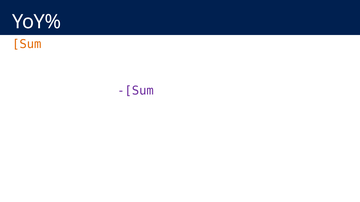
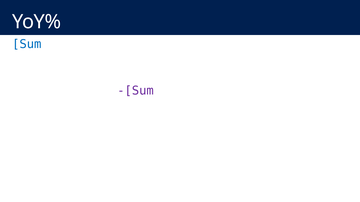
Sum colour: orange -> blue (27, 44)
